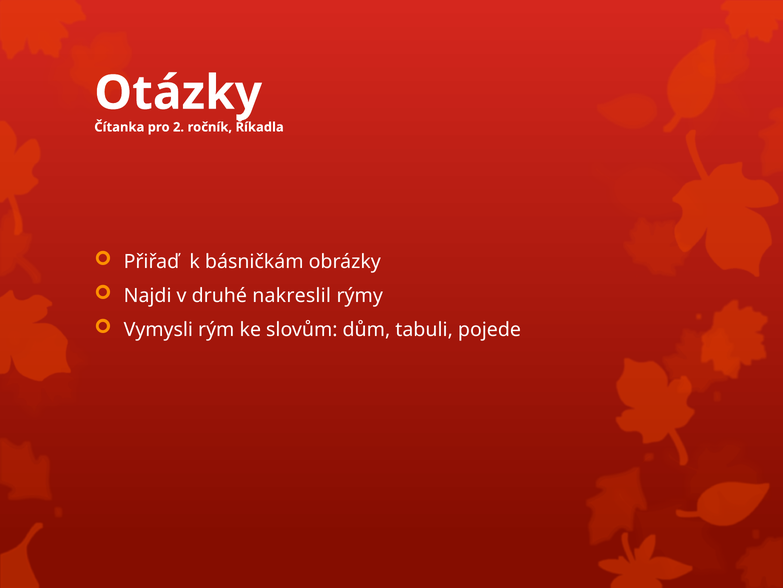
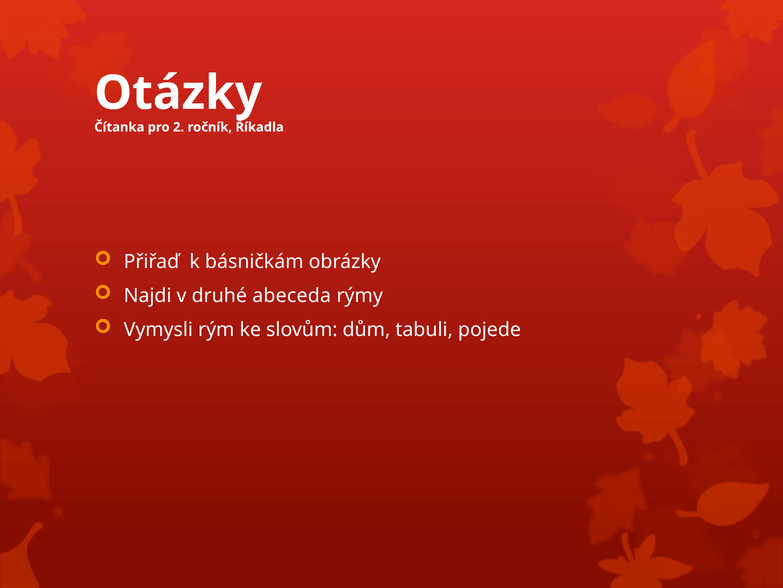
nakreslil: nakreslil -> abeceda (292, 296)
